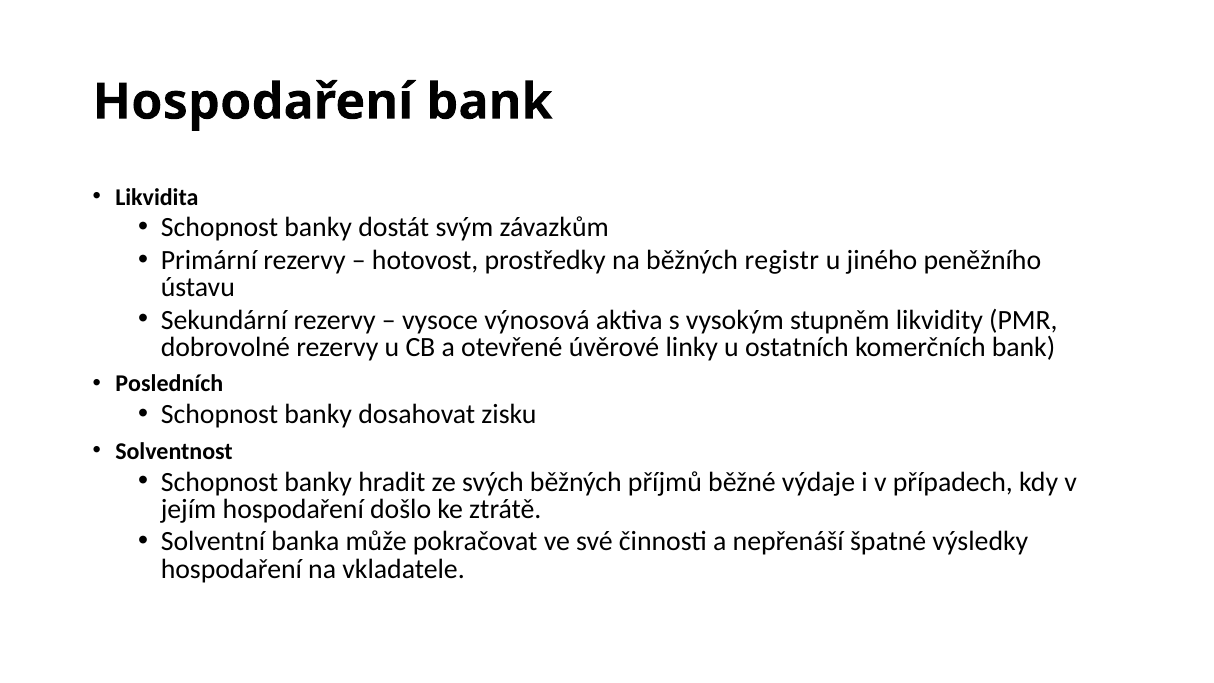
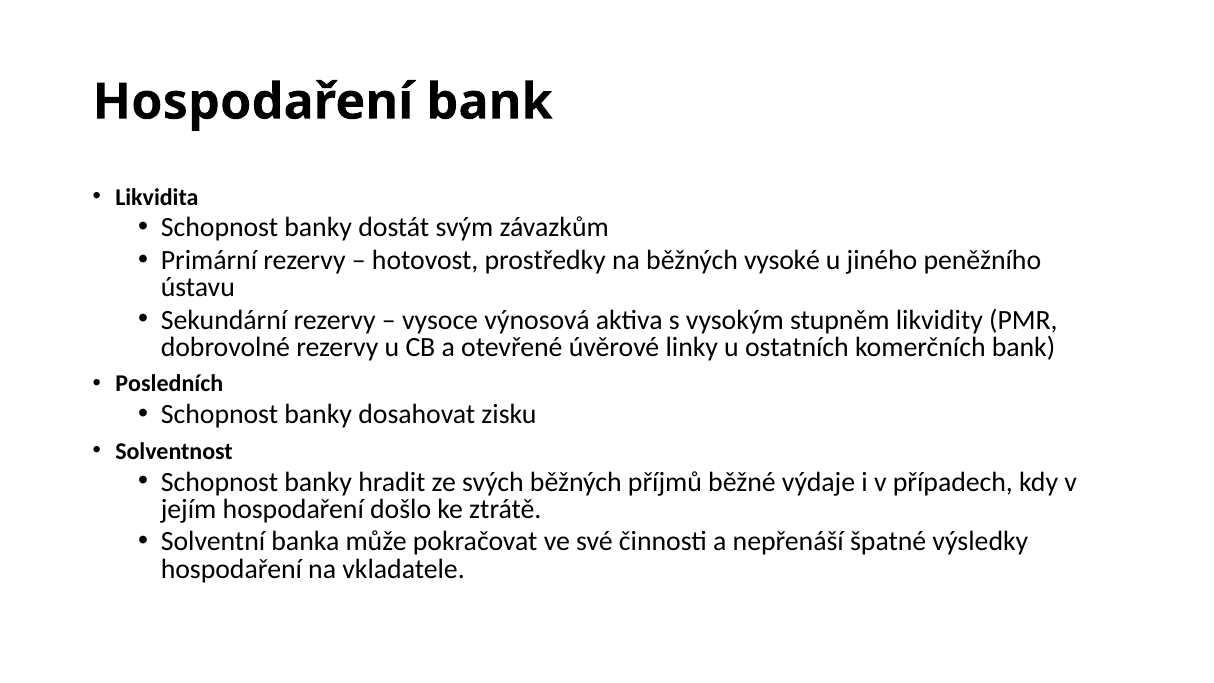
registr: registr -> vysoké (782, 260)
